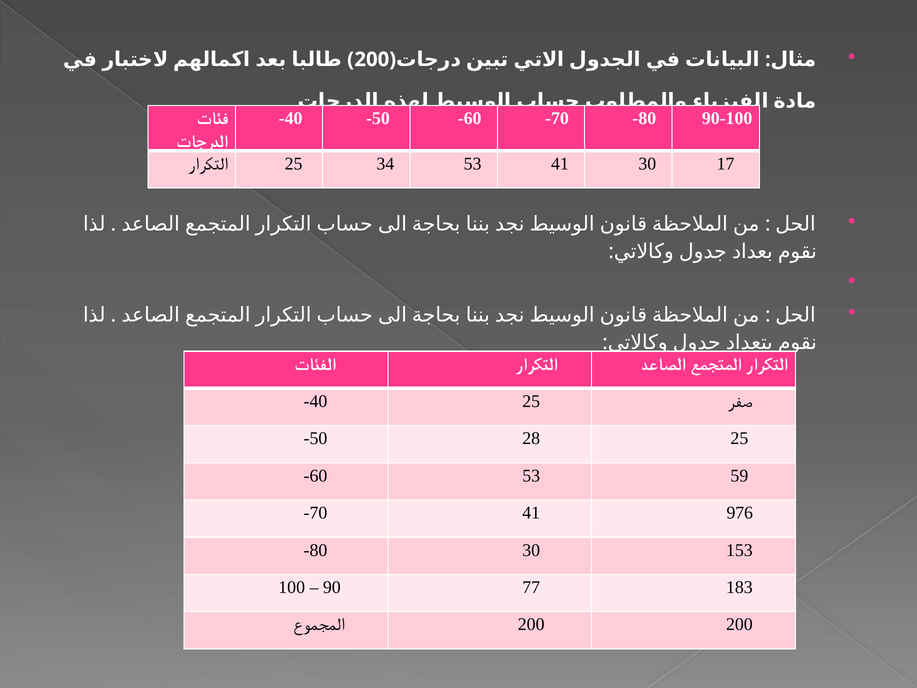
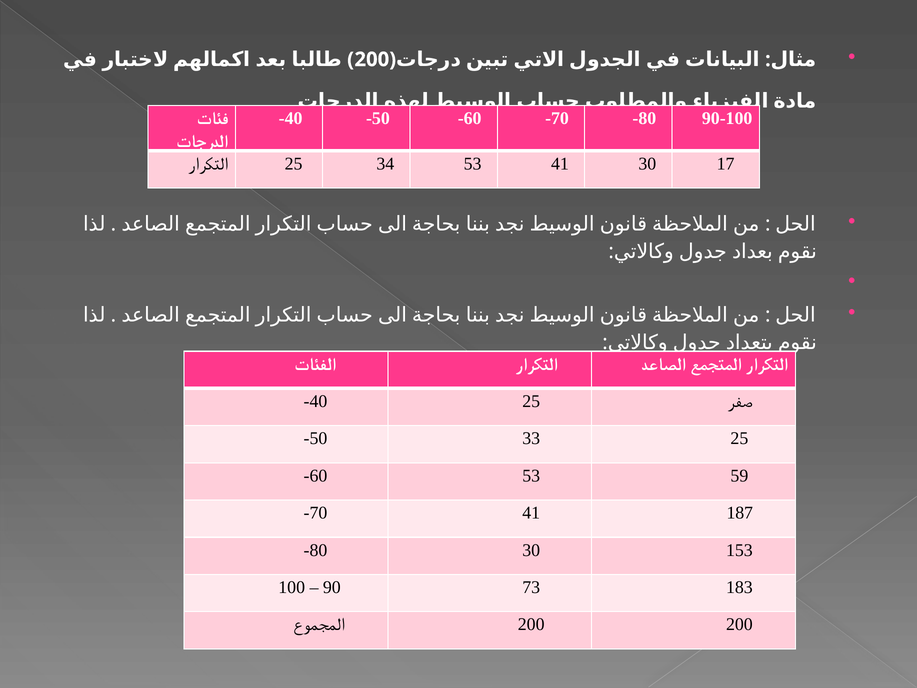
28: 28 -> 33 (531, 438)
976: 976 -> 187 (740, 513)
77: 77 -> 73 (531, 587)
